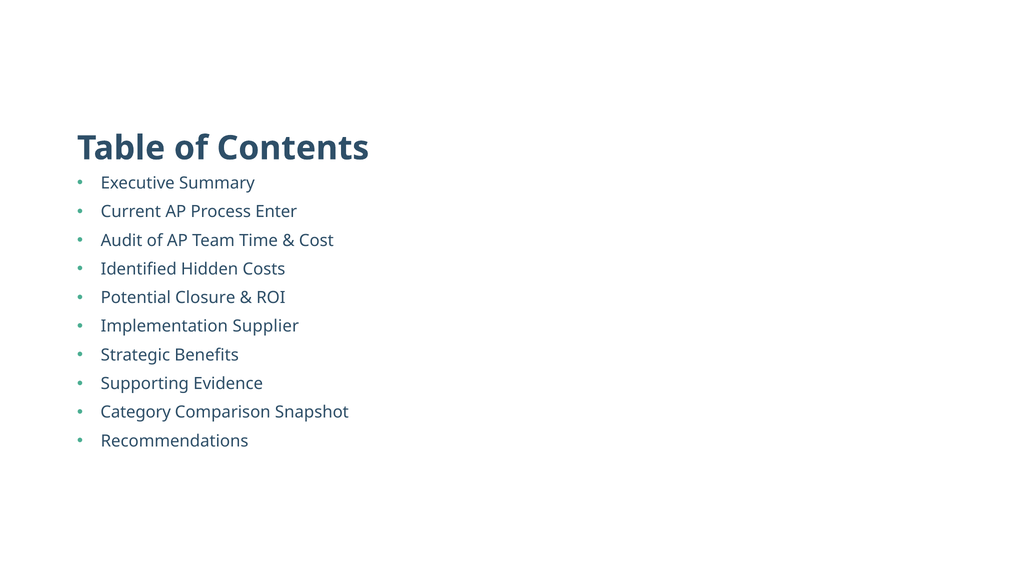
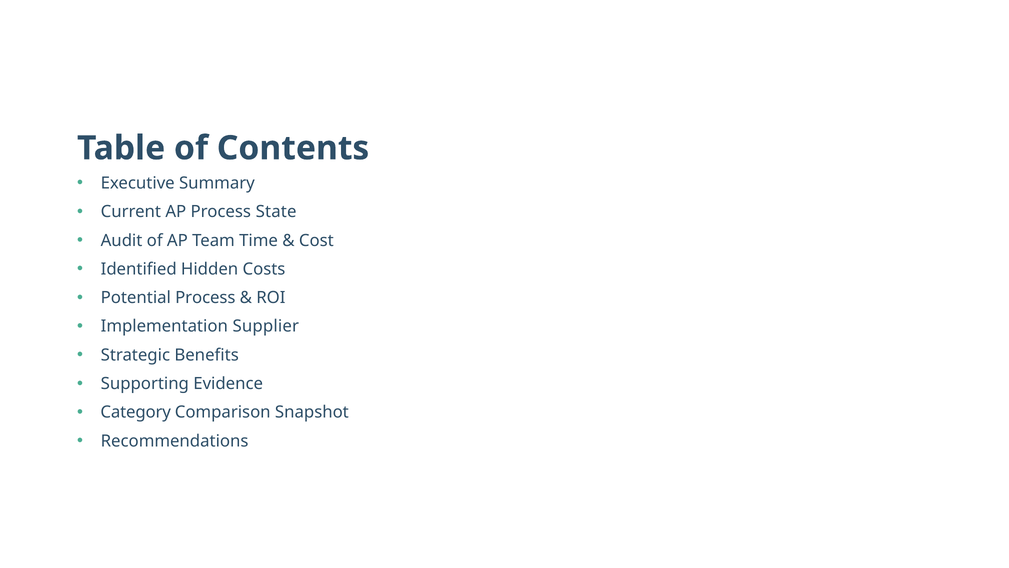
Enter: Enter -> State (276, 212)
Potential Closure: Closure -> Process (205, 298)
